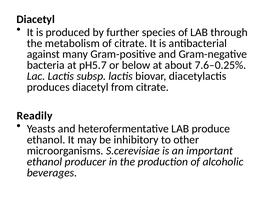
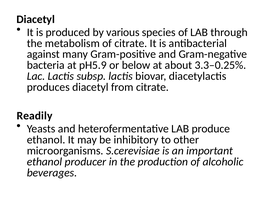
further: further -> various (123, 32)
pH5.7: pH5.7 -> pH5.9 (93, 65)
7.6–0.25%: 7.6–0.25% -> 3.3–0.25% (220, 65)
